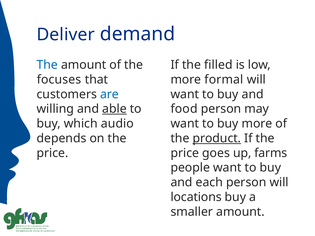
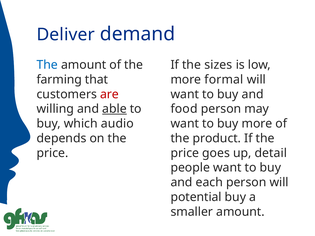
filled: filled -> sizes (218, 65)
focuses: focuses -> farming (59, 80)
are colour: blue -> red (109, 94)
product underline: present -> none (217, 138)
farms: farms -> detail (271, 153)
locations: locations -> potential (196, 197)
